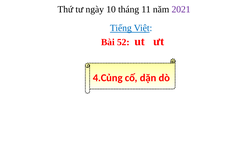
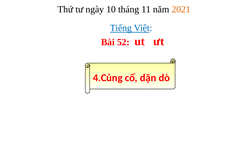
2021 colour: purple -> orange (181, 9)
